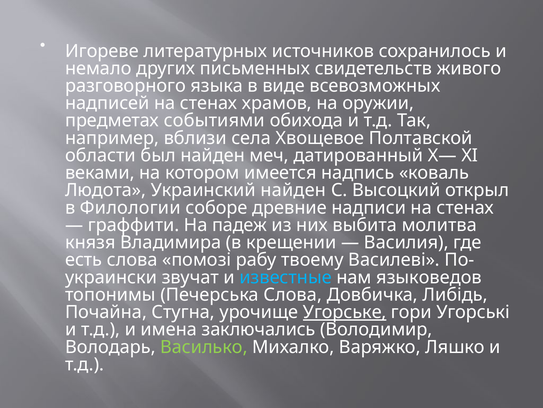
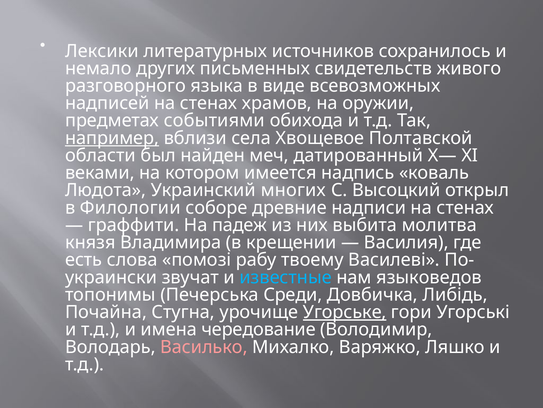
Игореве: Игореве -> Лексики (102, 51)
например underline: none -> present (112, 138)
Украинский найден: найден -> многих (293, 190)
Печерська Слова: Слова -> Среди (293, 294)
заключались: заключались -> чередование (259, 329)
Василько colour: light green -> pink (204, 346)
